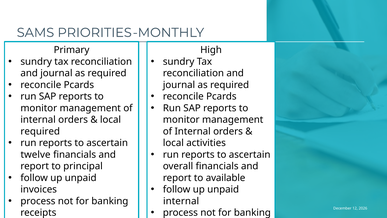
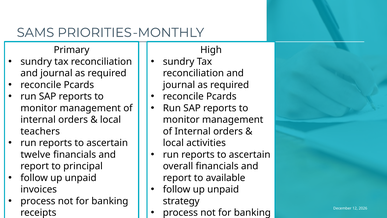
required: required -> teachers (40, 131)
internal: internal -> strategy (181, 201)
